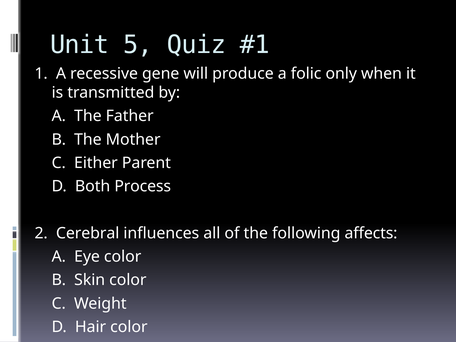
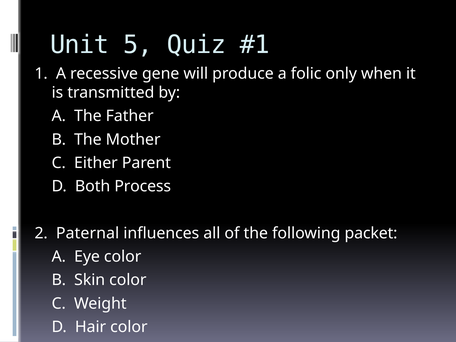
Cerebral: Cerebral -> Paternal (88, 233)
affects: affects -> packet (371, 233)
